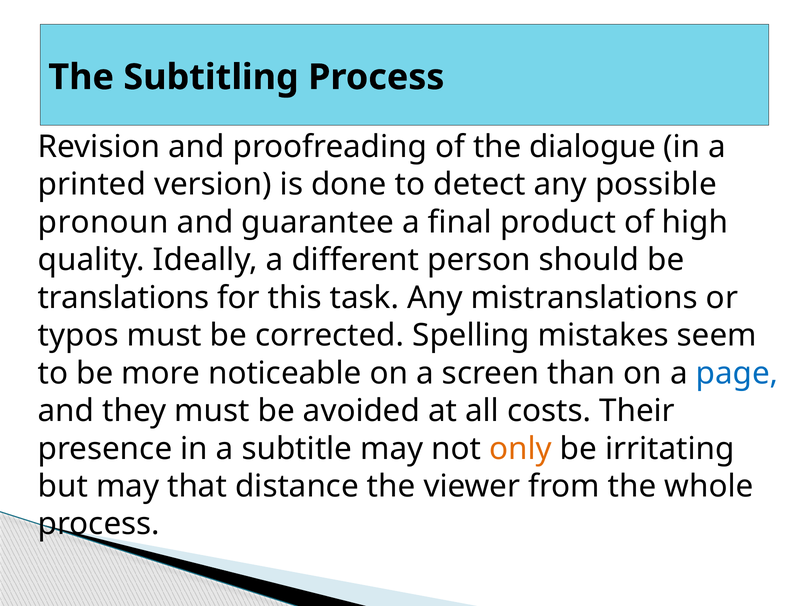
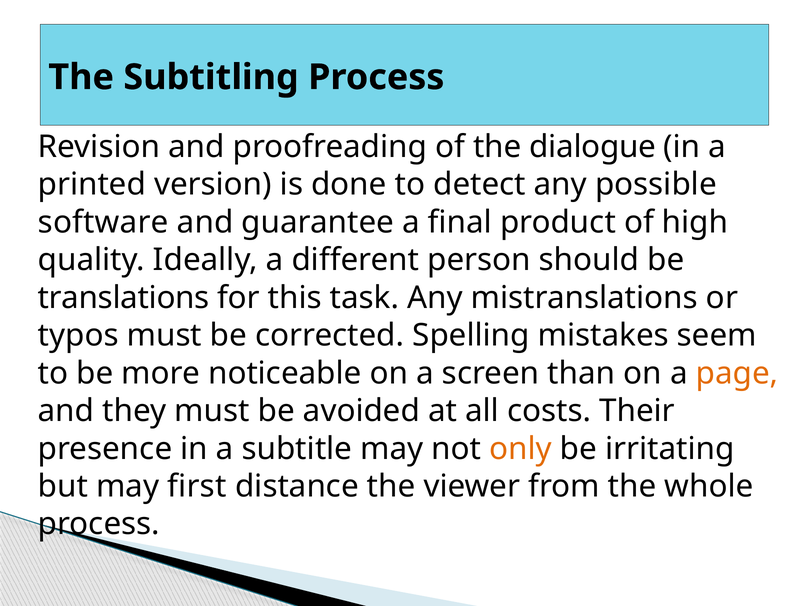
pronoun: pronoun -> software (103, 223)
page colour: blue -> orange (737, 374)
that: that -> first (197, 487)
